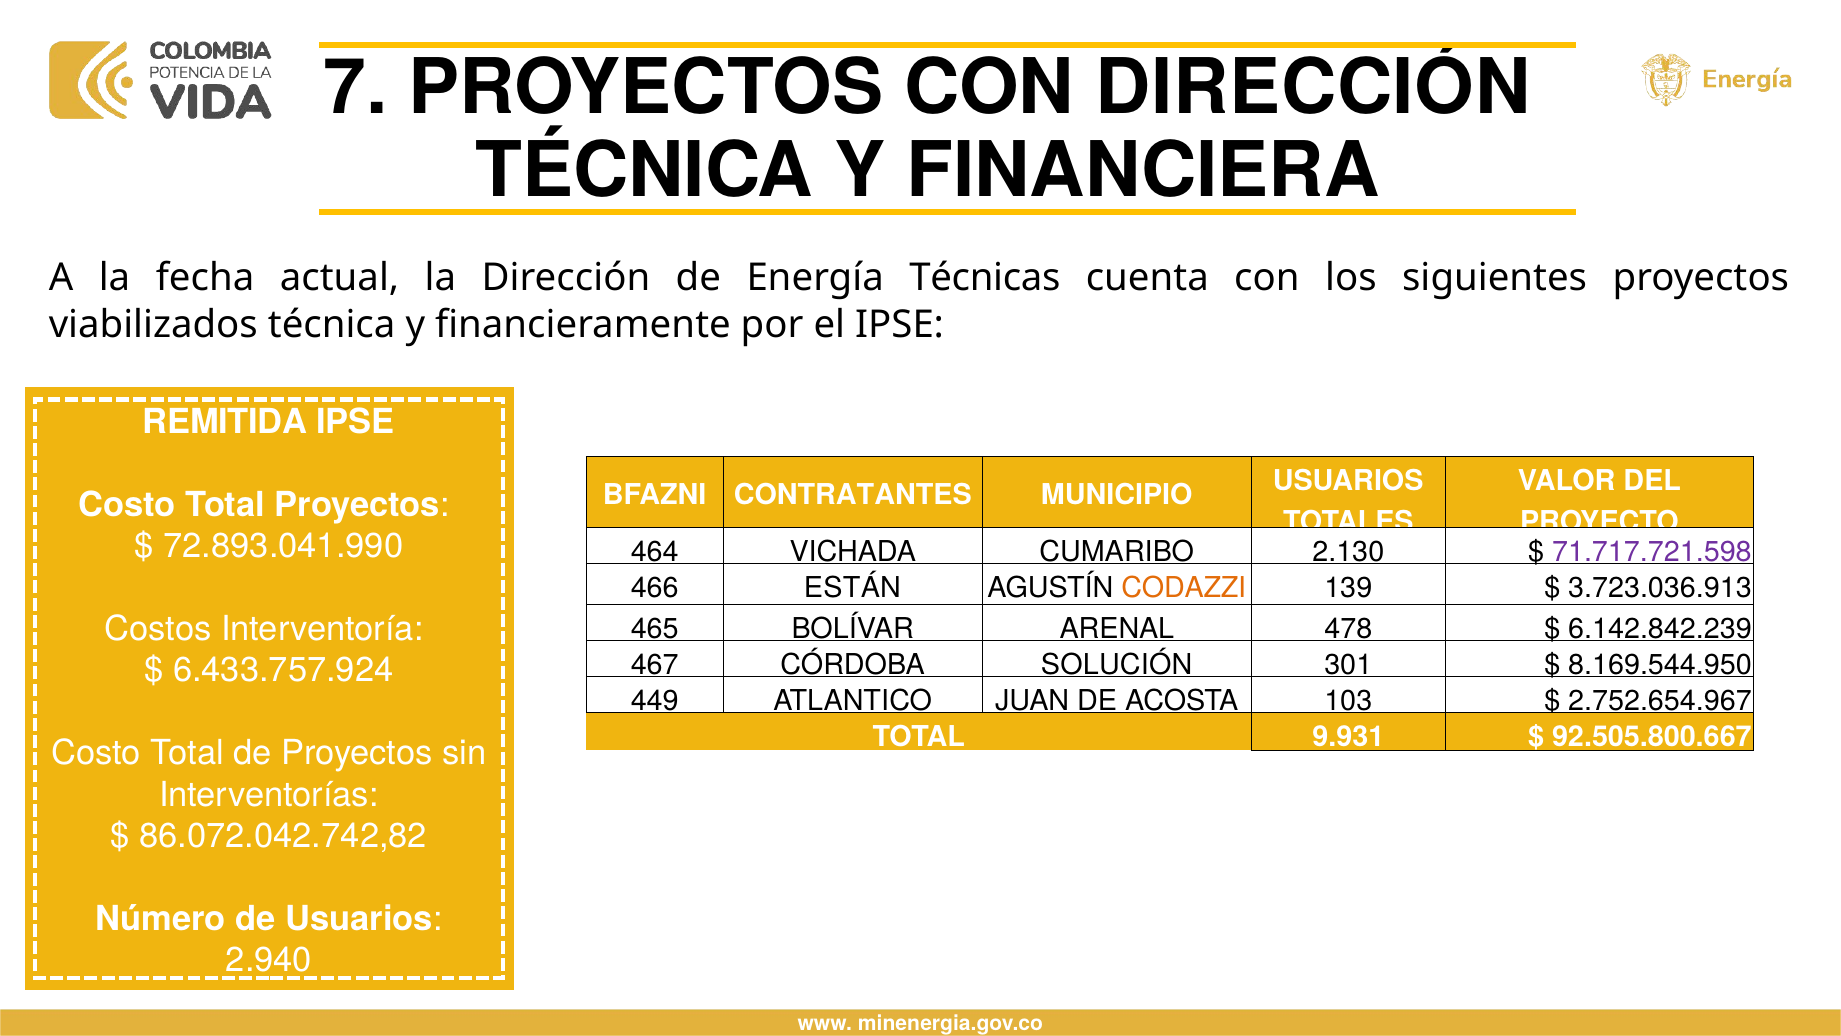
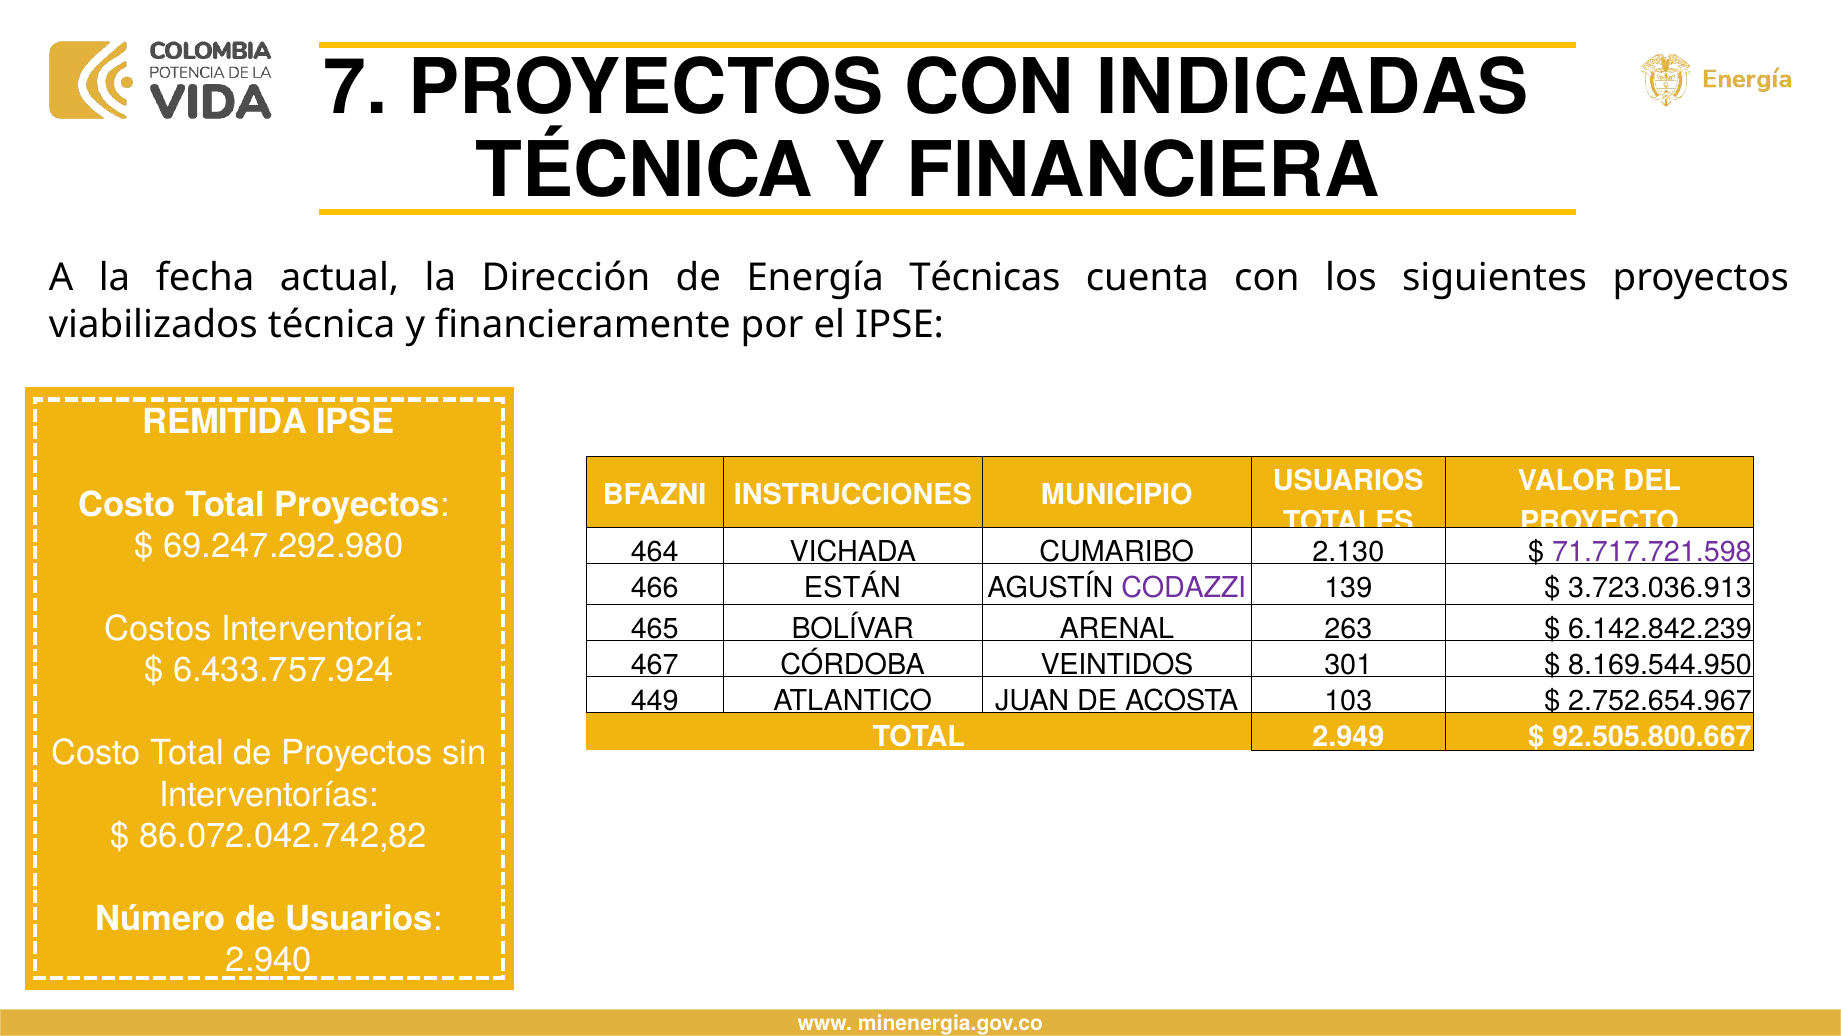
CON DIRECCIÓN: DIRECCIÓN -> INDICADAS (1313, 89)
CONTRATANTES: CONTRATANTES -> INSTRUCCIONES (853, 495)
72.893.041.990: 72.893.041.990 -> 69.247.292.980 (283, 546)
CODAZZI colour: orange -> purple (1184, 588)
478: 478 -> 263 (1348, 629)
SOLUCIÓN: SOLUCIÓN -> VEINTIDOS (1117, 665)
9.931: 9.931 -> 2.949 (1348, 736)
